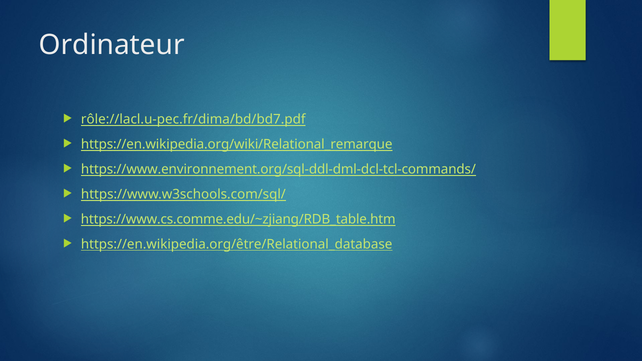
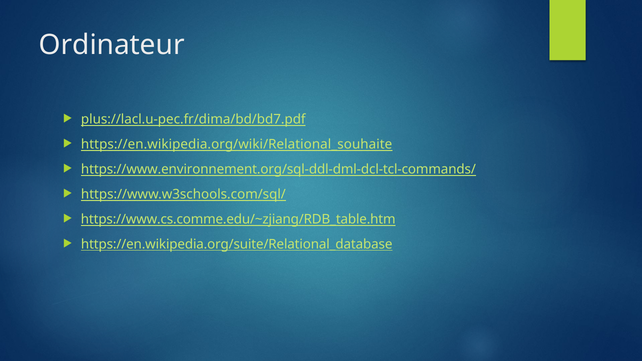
rôle://lacl.u-pec.fr/dima/bd/bd7.pdf: rôle://lacl.u-pec.fr/dima/bd/bd7.pdf -> plus://lacl.u-pec.fr/dima/bd/bd7.pdf (193, 119)
https://en.wikipedia.org/wiki/Relational_remarque: https://en.wikipedia.org/wiki/Relational_remarque -> https://en.wikipedia.org/wiki/Relational_souhaite (237, 144)
https://en.wikipedia.org/être/Relational_database: https://en.wikipedia.org/être/Relational_database -> https://en.wikipedia.org/suite/Relational_database (237, 244)
